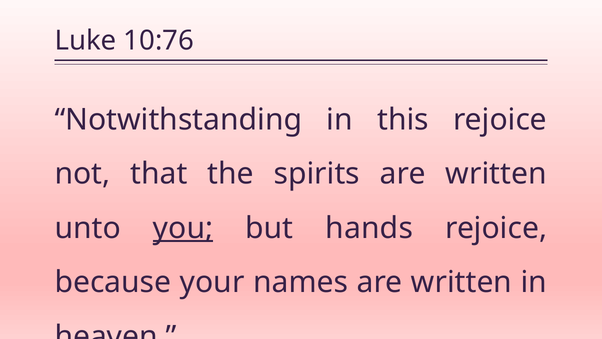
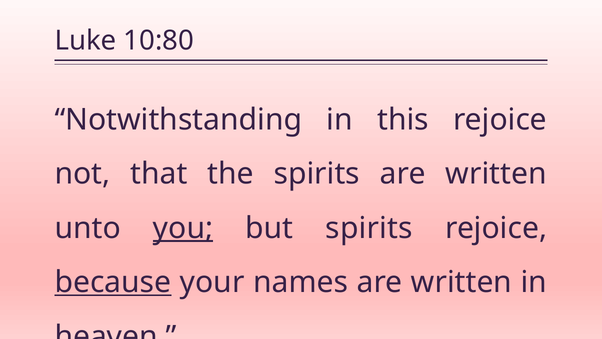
10:76: 10:76 -> 10:80 (159, 41)
but hands: hands -> spirits (369, 228)
because underline: none -> present (113, 282)
